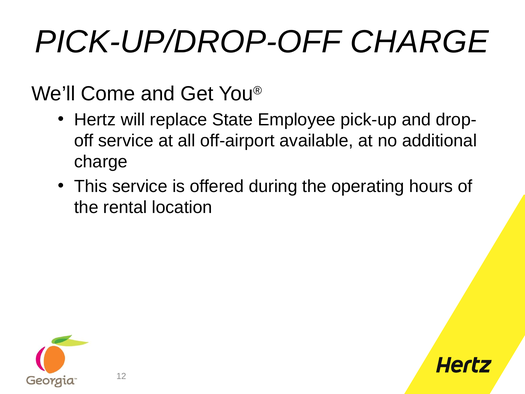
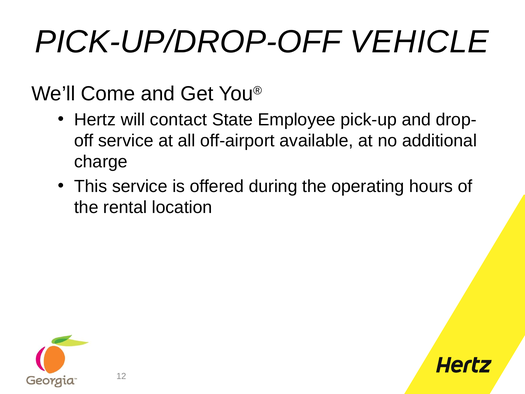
PICK-UP/DROP-OFF CHARGE: CHARGE -> VEHICLE (419, 42)
replace: replace -> contact (178, 120)
